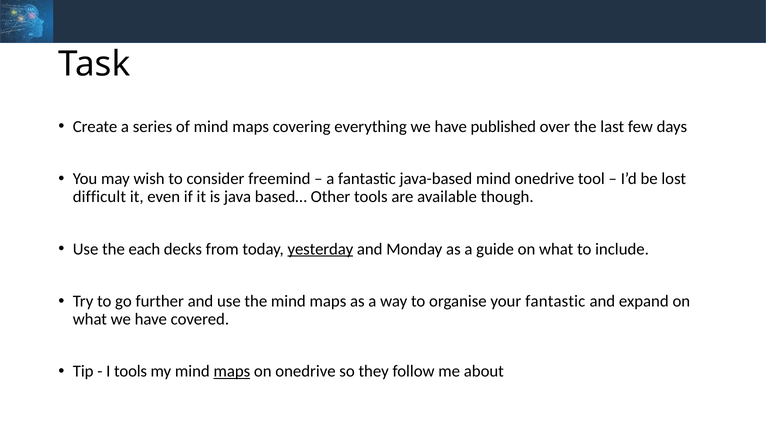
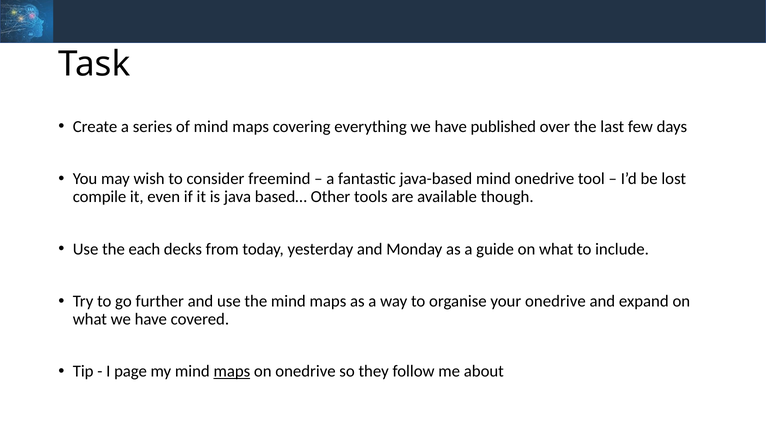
difficult: difficult -> compile (100, 197)
yesterday underline: present -> none (320, 249)
your fantastic: fantastic -> onedrive (555, 301)
I tools: tools -> page (131, 371)
